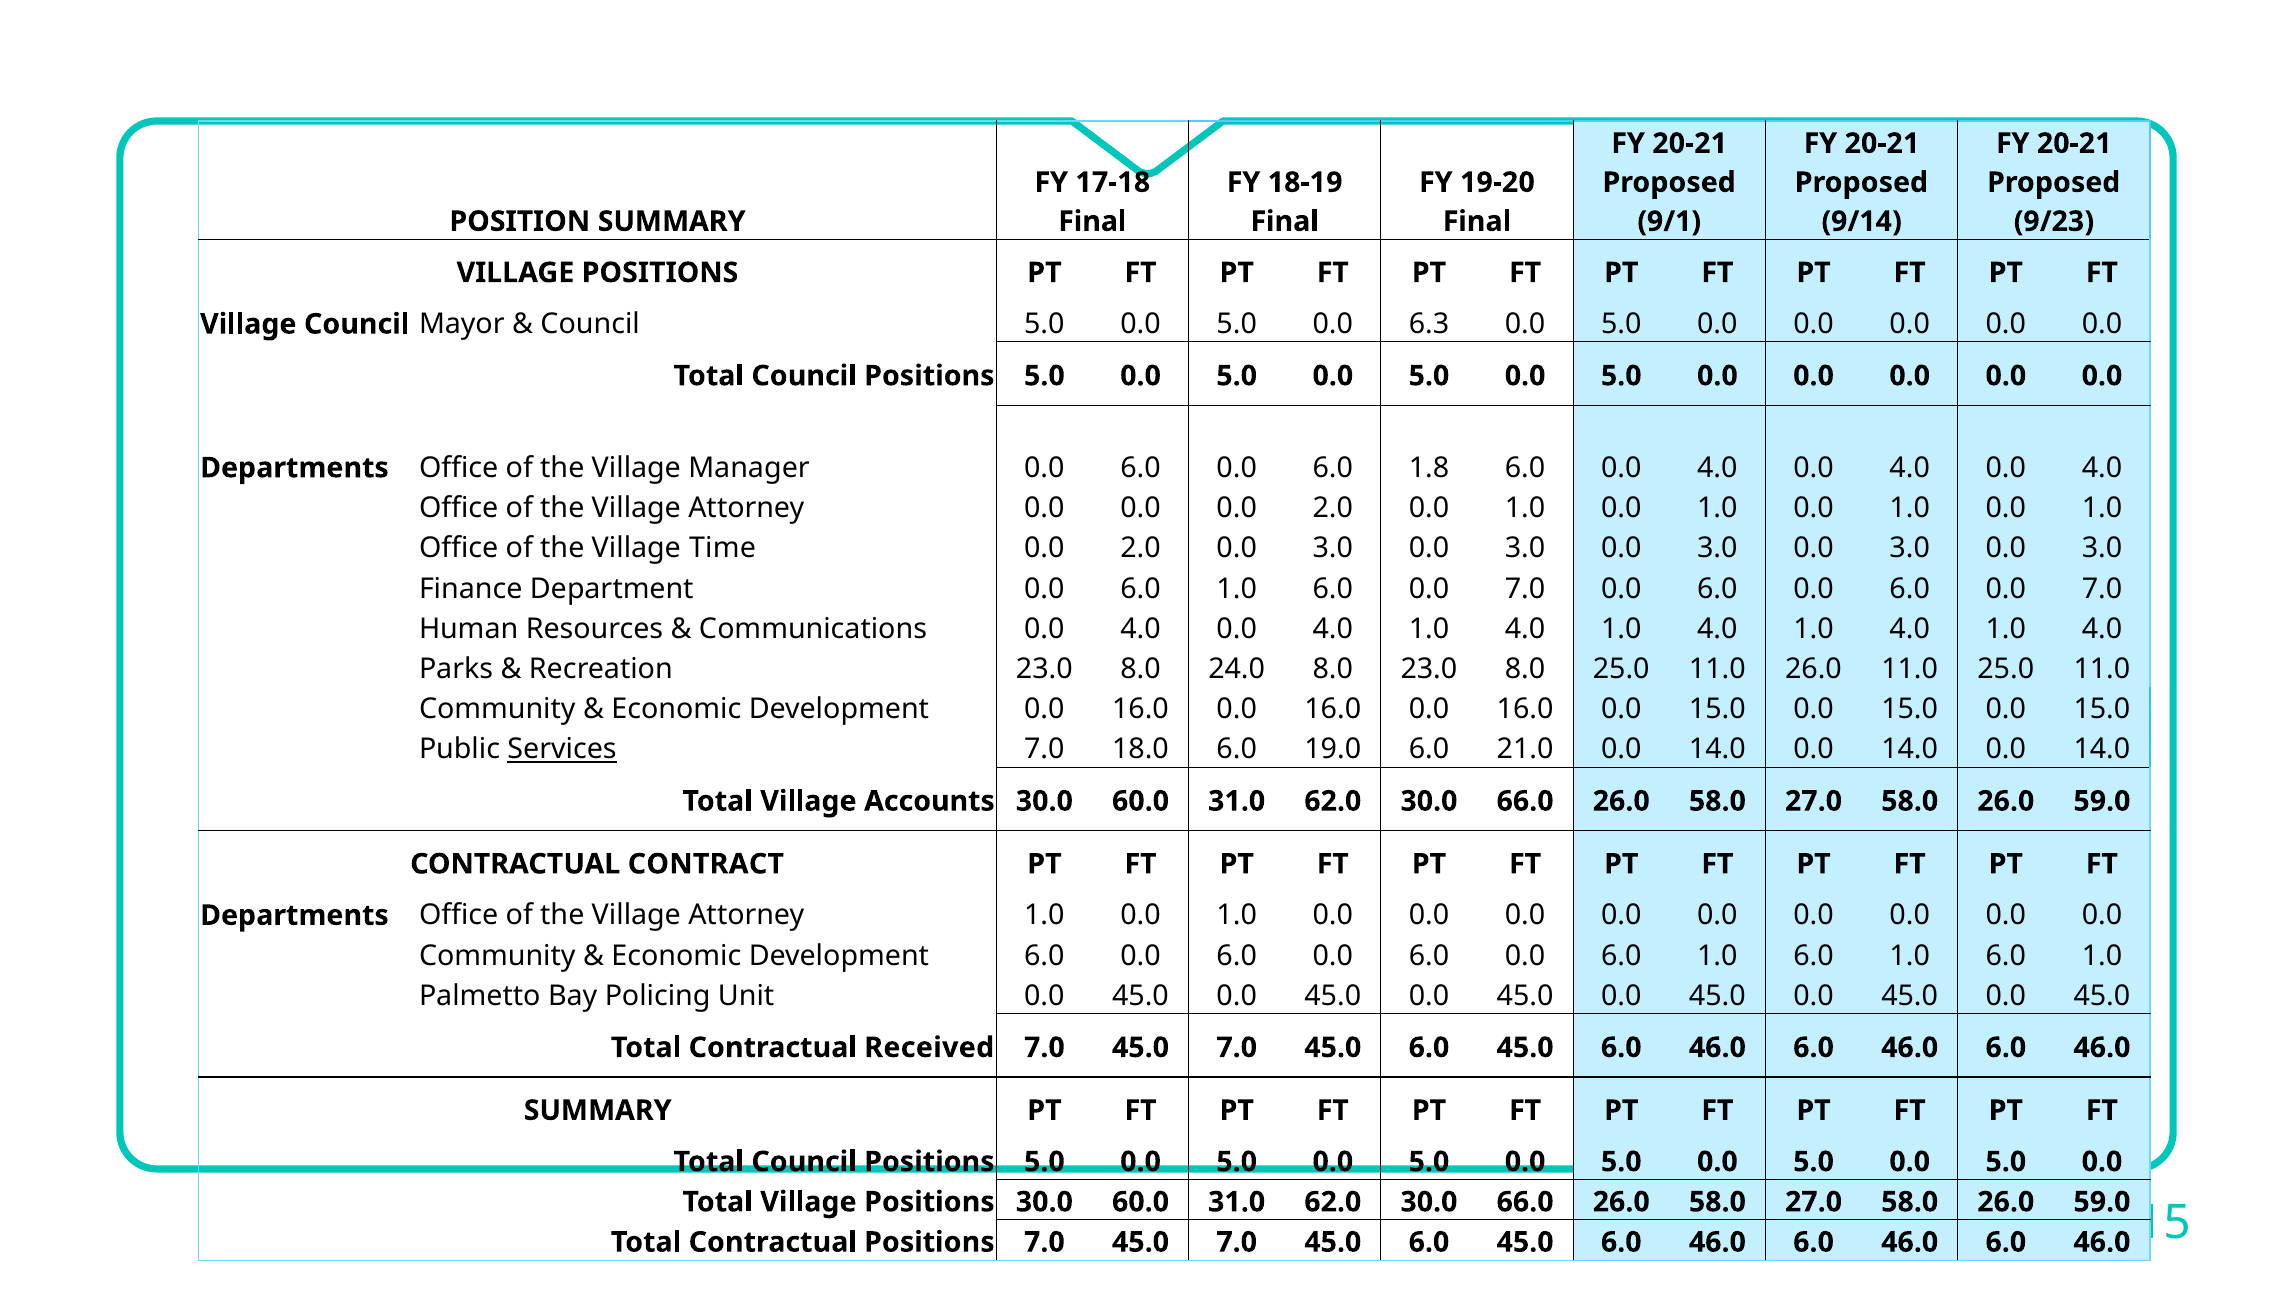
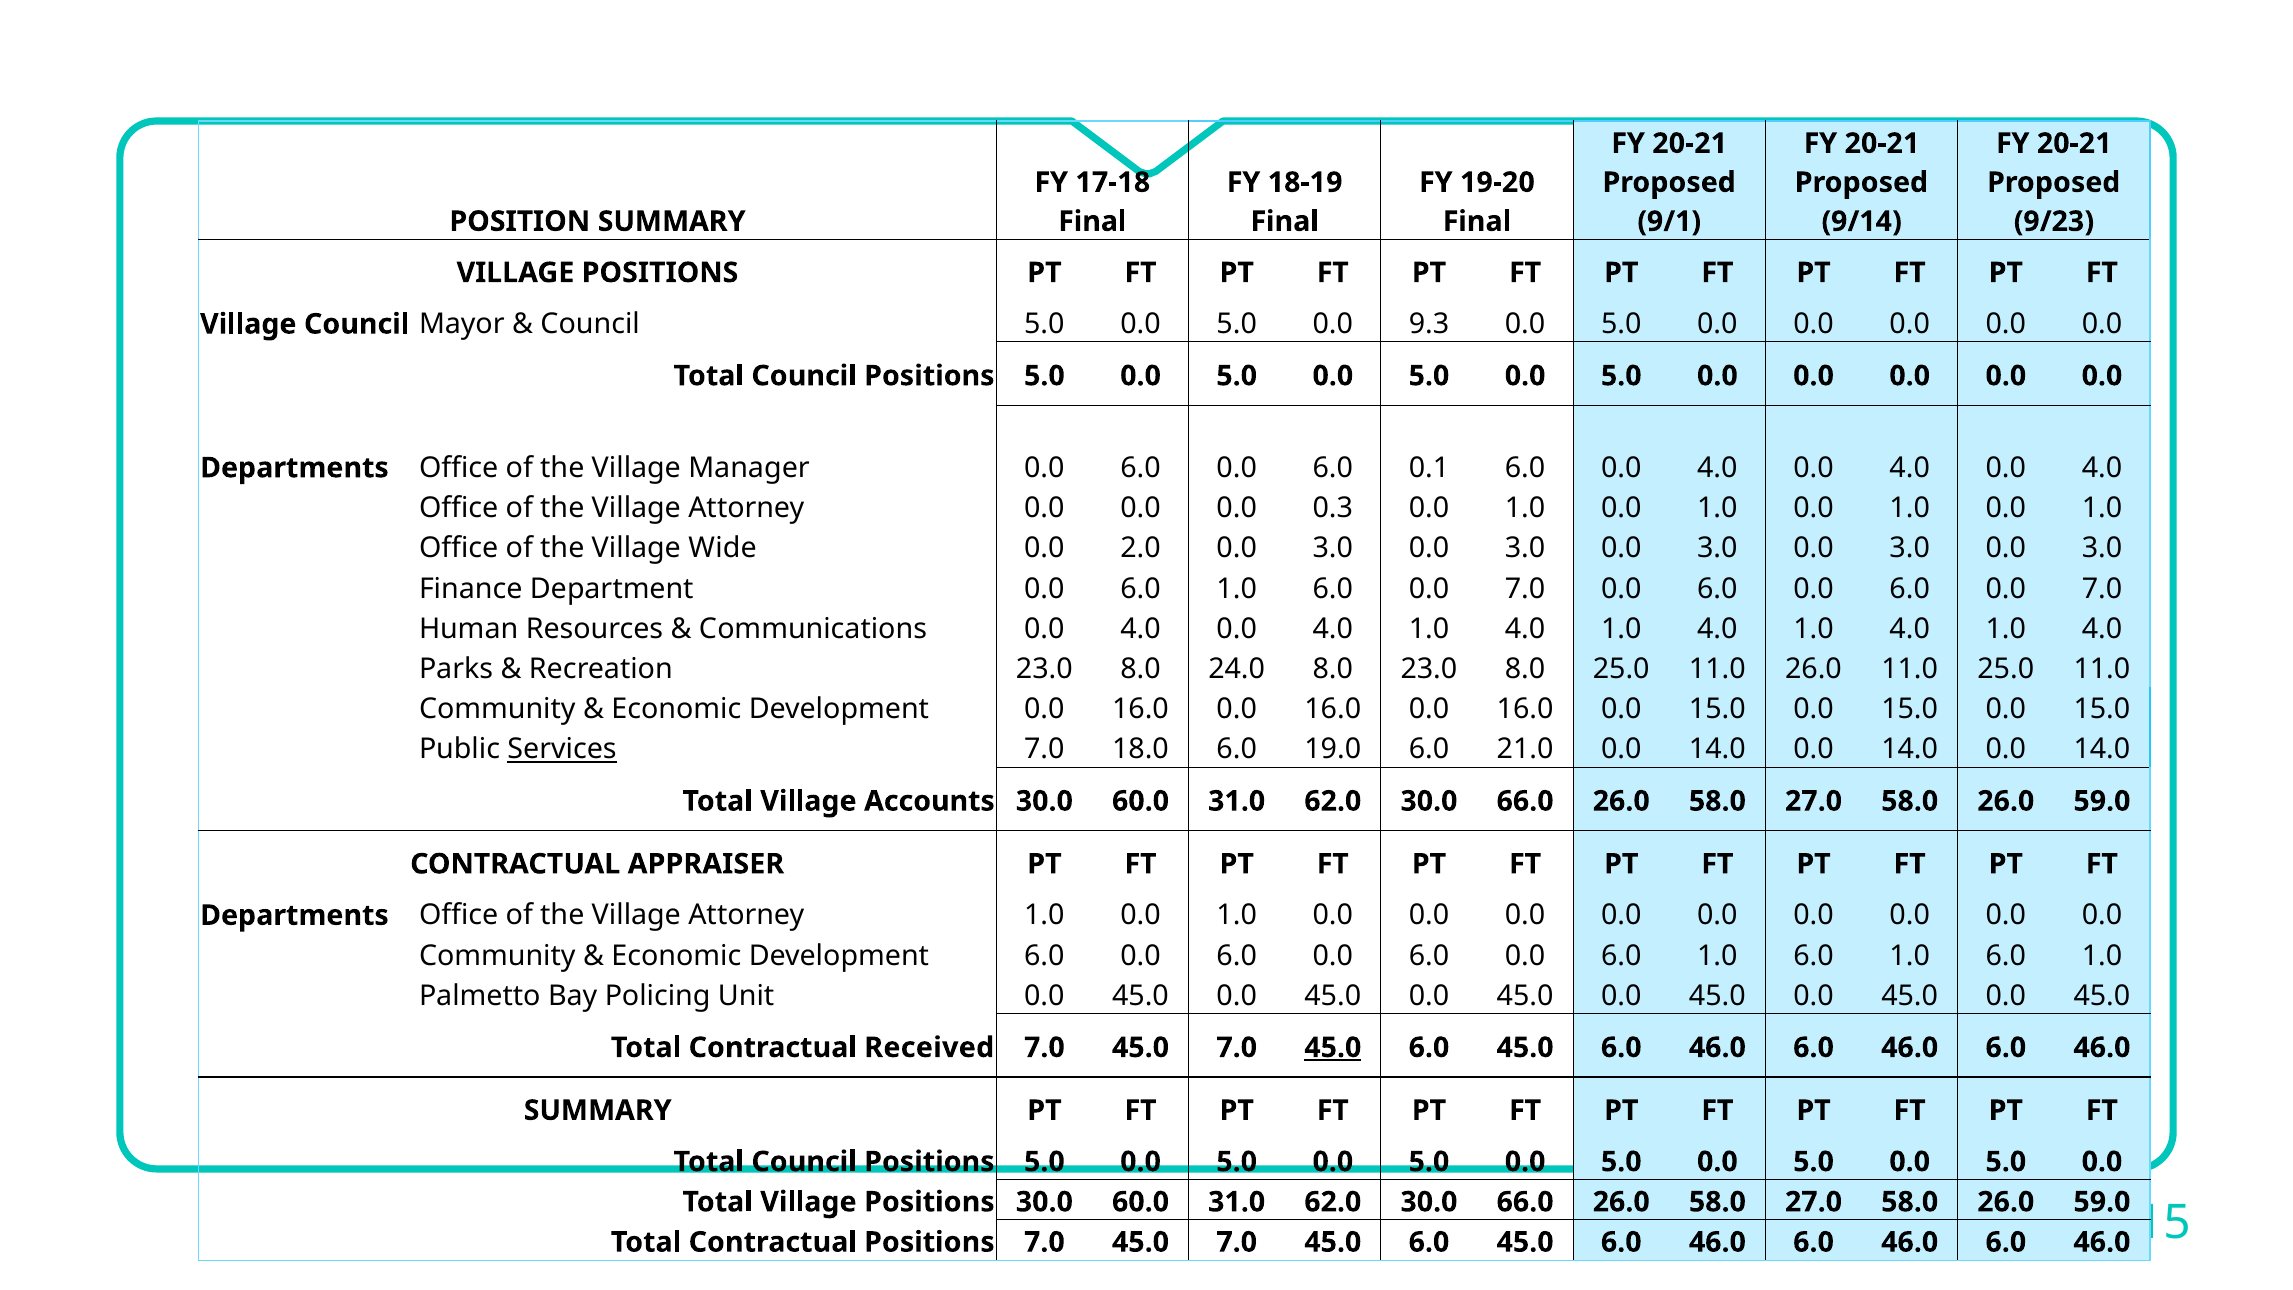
6.3: 6.3 -> 9.3 (1429, 324)
1.8: 1.8 -> 0.1 (1429, 468)
0.0 0.0 2.0: 2.0 -> 0.3 (1333, 508)
Time: Time -> Wide (723, 548)
CONTRACT: CONTRACT -> APPRAISER (706, 864)
45.0 underline: none -> present (1333, 1047)
